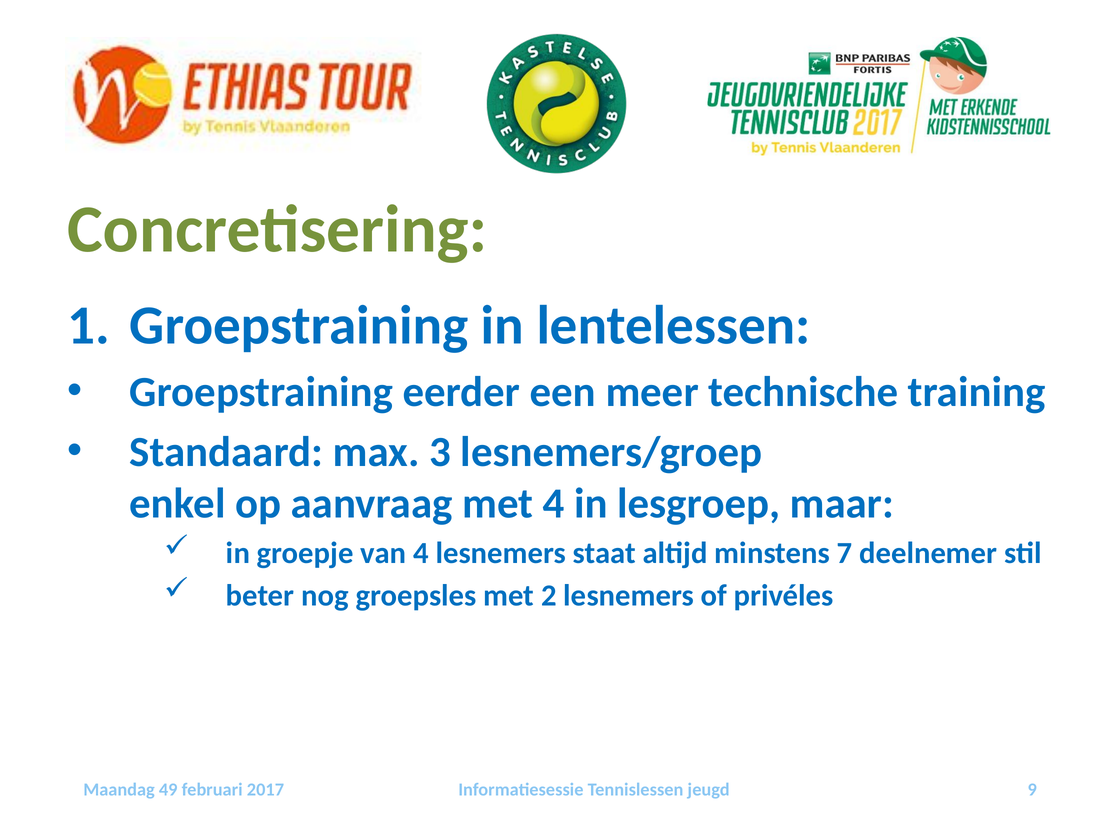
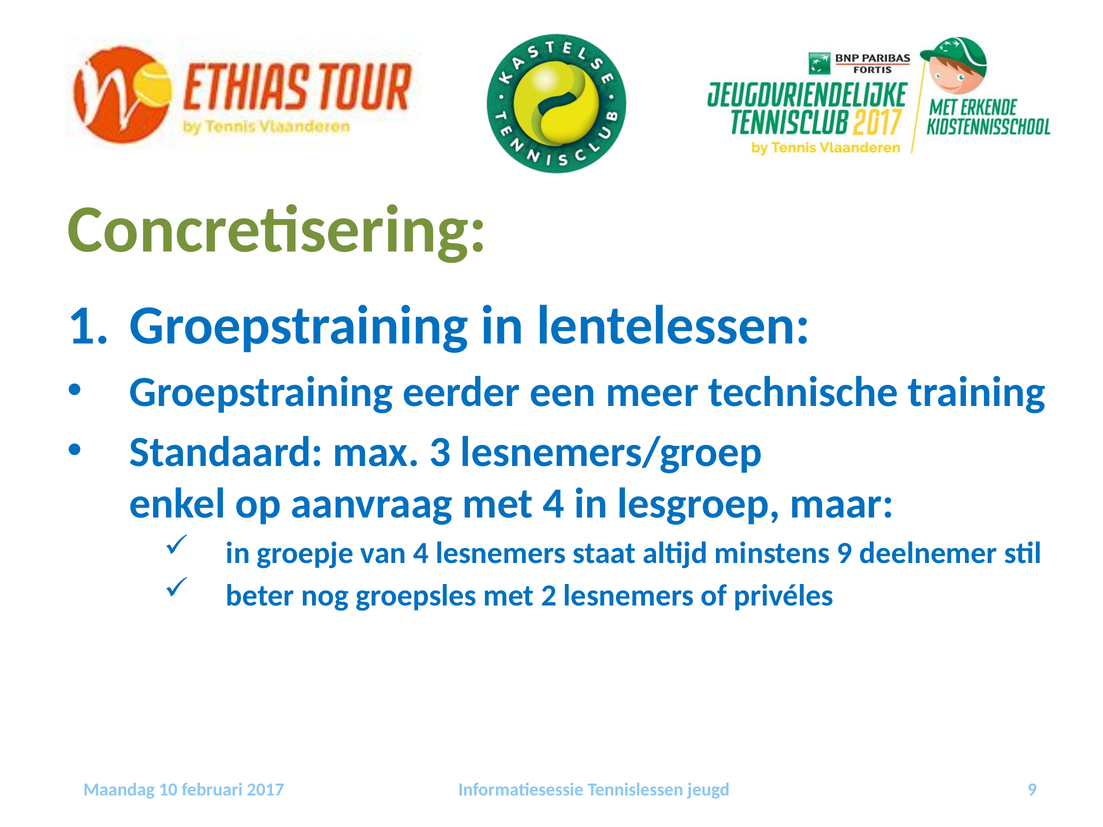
minstens 7: 7 -> 9 (844, 553)
49: 49 -> 10 (168, 790)
